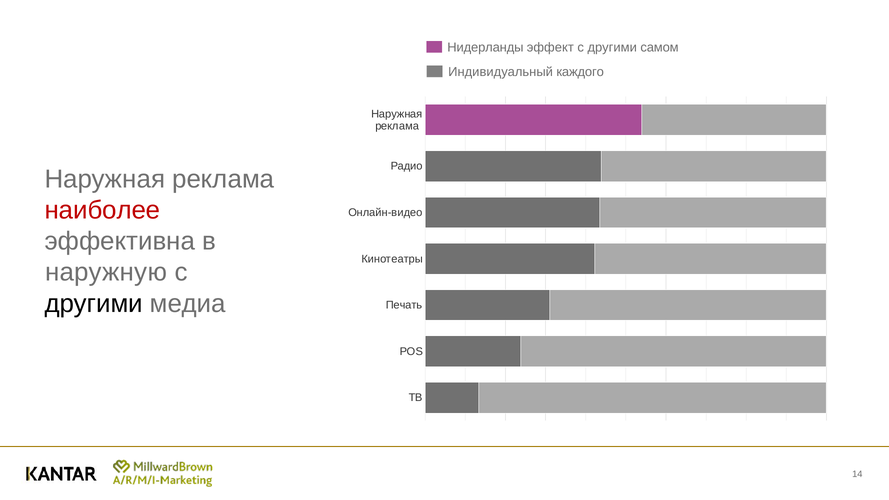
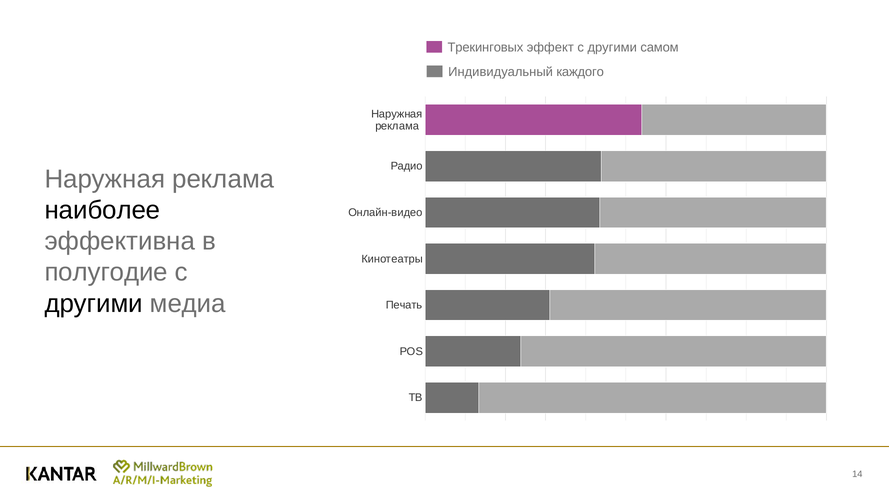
Нидерланды: Нидерланды -> Трекинговых (485, 48)
наиболее colour: red -> black (102, 210)
наружную: наружную -> полугодие (106, 272)
